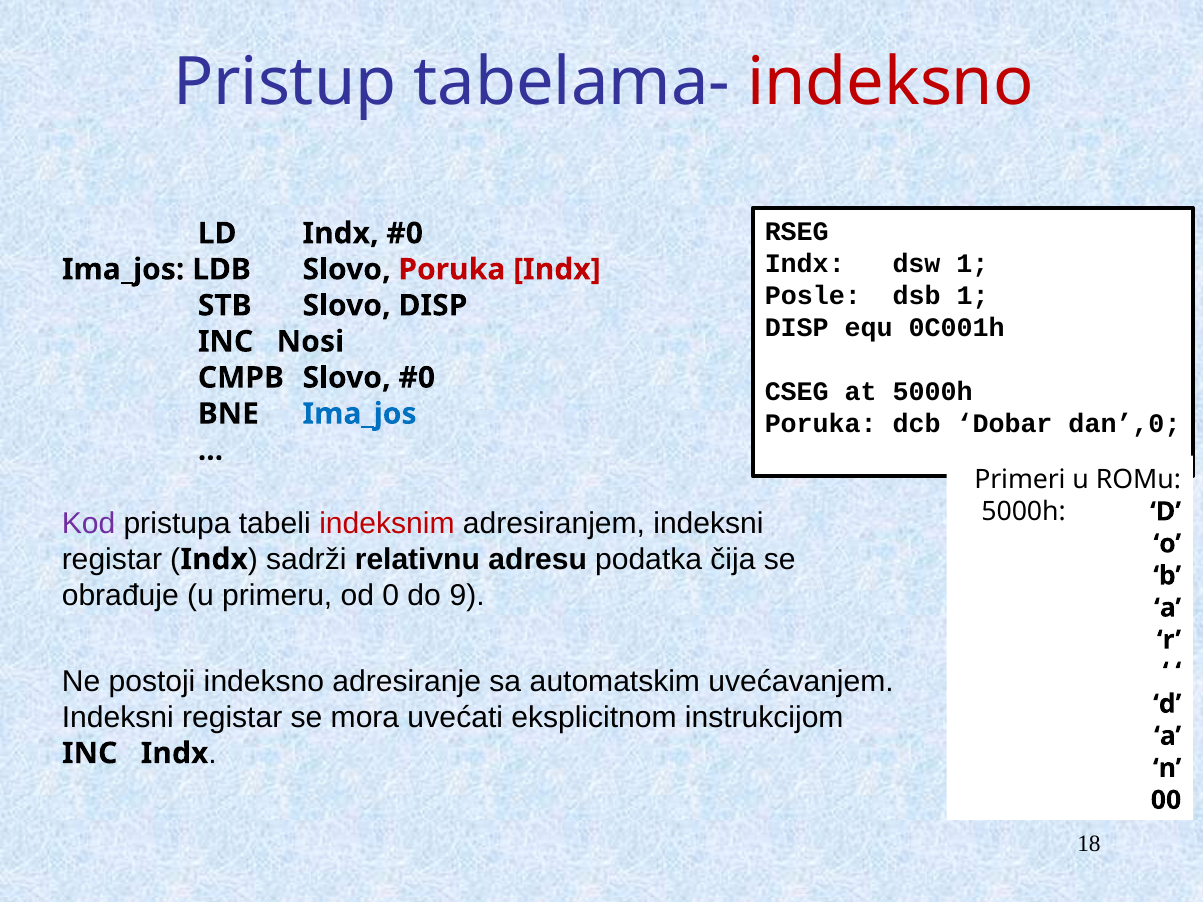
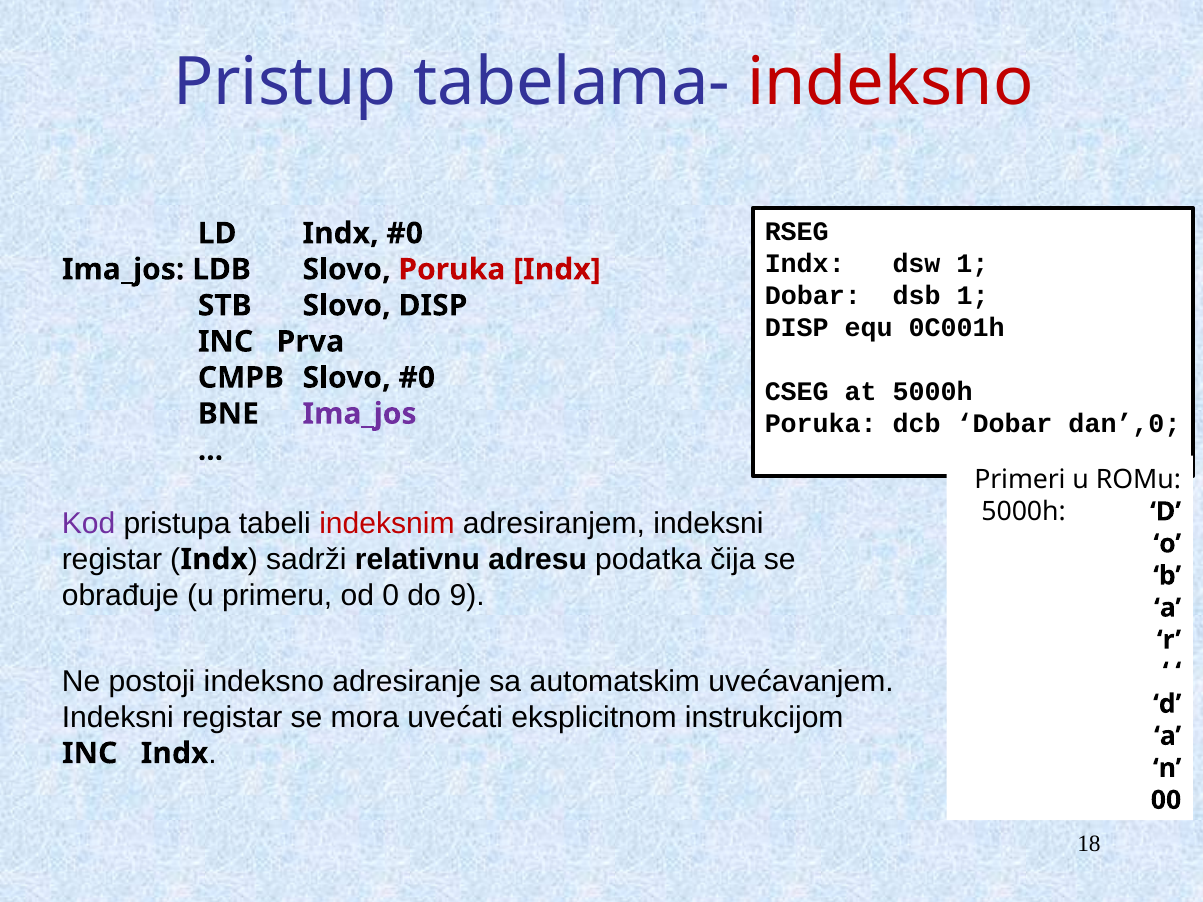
Posle: Posle -> Dobar (813, 296)
Nosi: Nosi -> Prva (310, 342)
Ima_jos colour: blue -> purple (360, 414)
